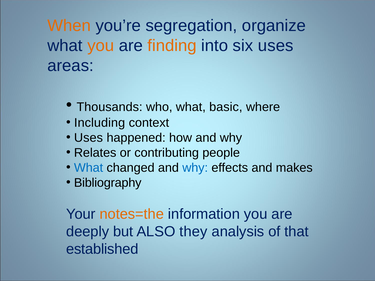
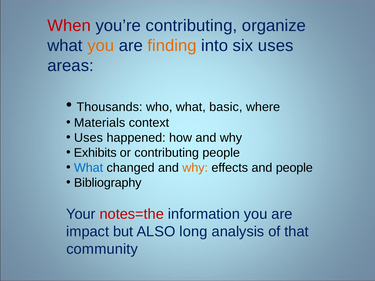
When colour: orange -> red (69, 26)
you’re segregation: segregation -> contributing (191, 26)
Including: Including -> Materials (100, 123)
Relates: Relates -> Exhibits (95, 153)
why colour: blue -> orange (195, 168)
and makes: makes -> people (294, 168)
notes=the colour: orange -> red (132, 214)
deeply: deeply -> impact (88, 232)
they: they -> long (193, 232)
established: established -> community (102, 249)
